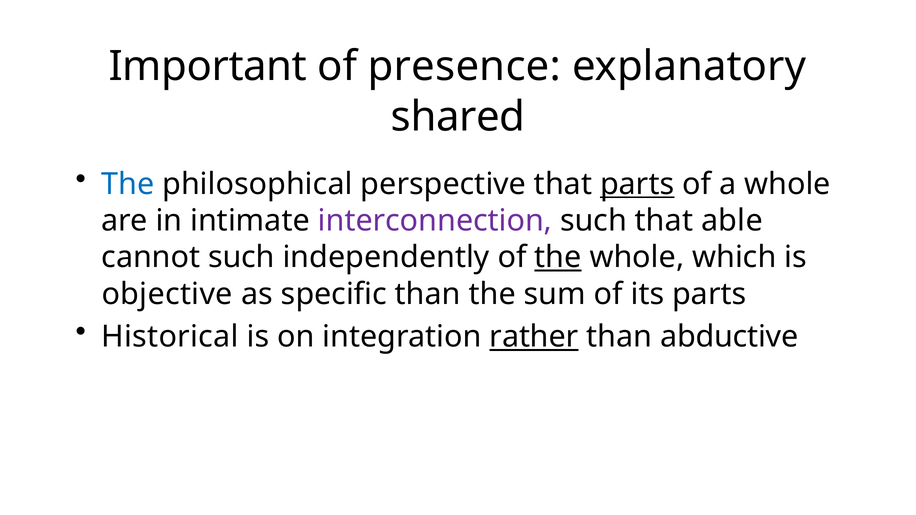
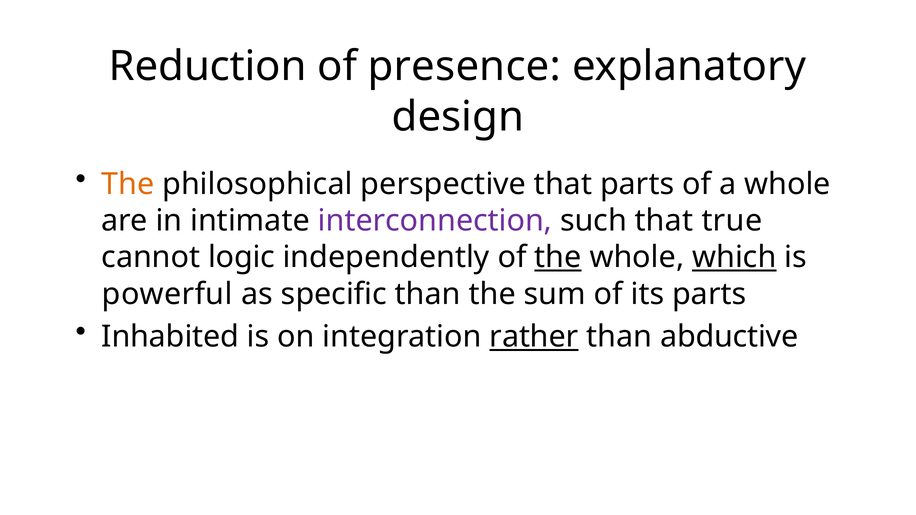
Important: Important -> Reduction (208, 66)
shared: shared -> design (458, 117)
The colour: blue -> orange (128, 184)
parts underline: present -> none (637, 184)
able: able -> true (732, 221)
cannot such: such -> logic (242, 257)
which underline: none -> present (734, 257)
objective: objective -> powerful (167, 294)
Historical: Historical -> Inhabited (170, 337)
